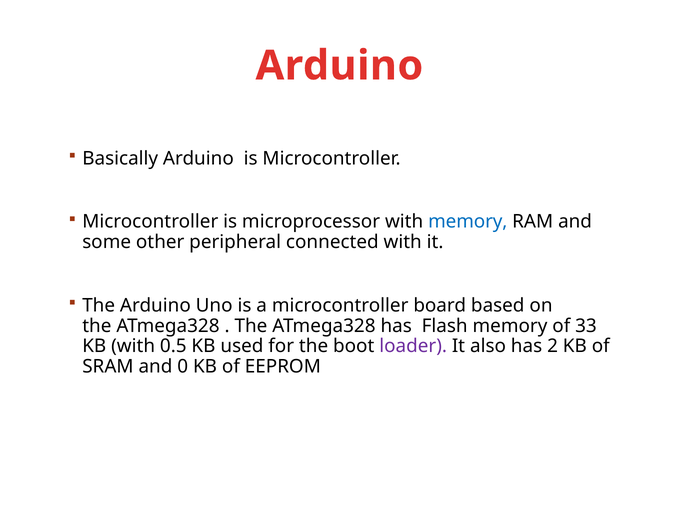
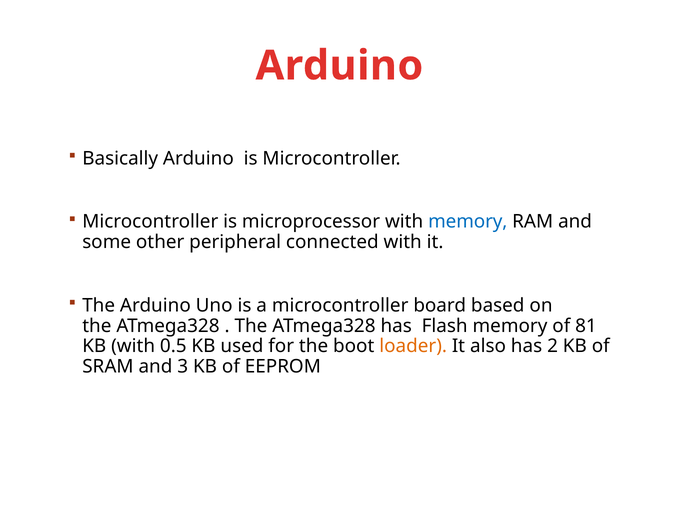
33: 33 -> 81 (586, 326)
loader colour: purple -> orange (413, 346)
0: 0 -> 3 (183, 367)
